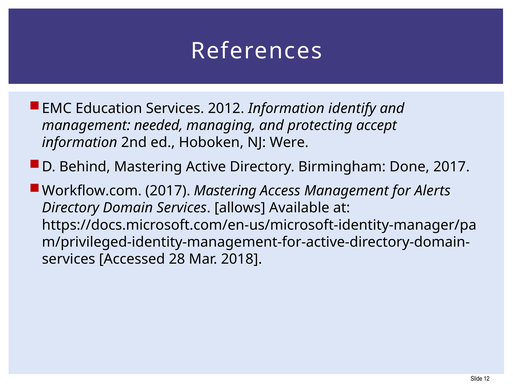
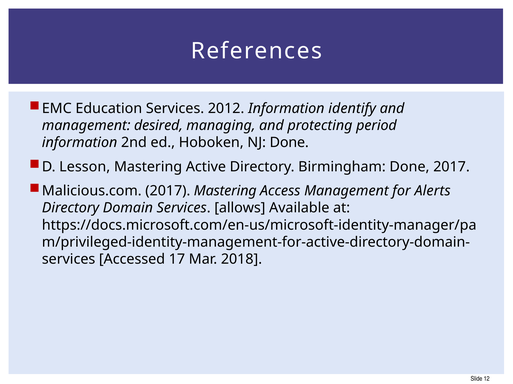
needed: needed -> desired (158, 126)
accept: accept -> period (376, 126)
NJ Were: Were -> Done (289, 143)
Behind: Behind -> Lesson (85, 167)
Workflow.com: Workflow.com -> Malicious.com (92, 191)
28: 28 -> 17 (177, 260)
